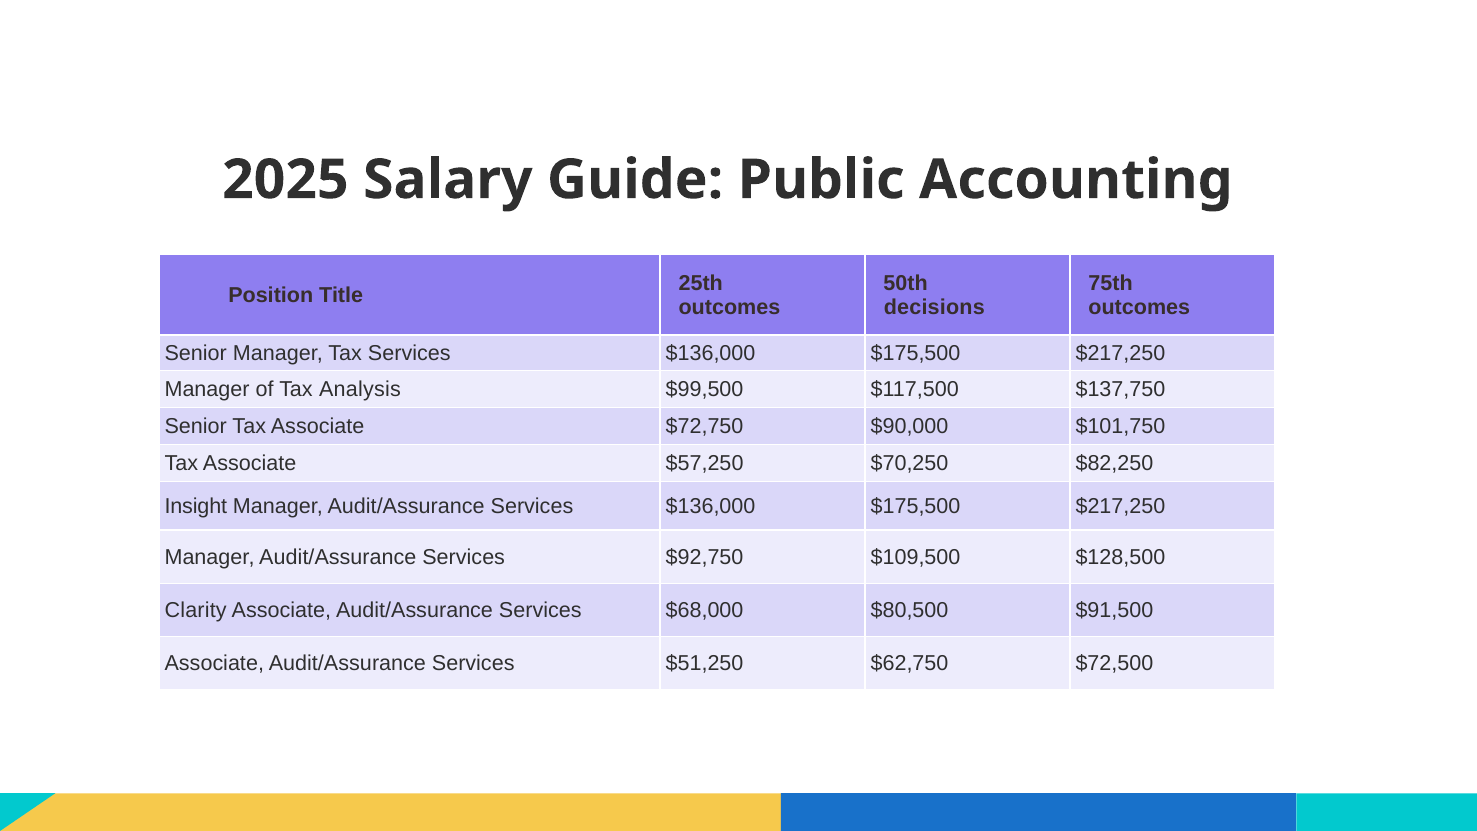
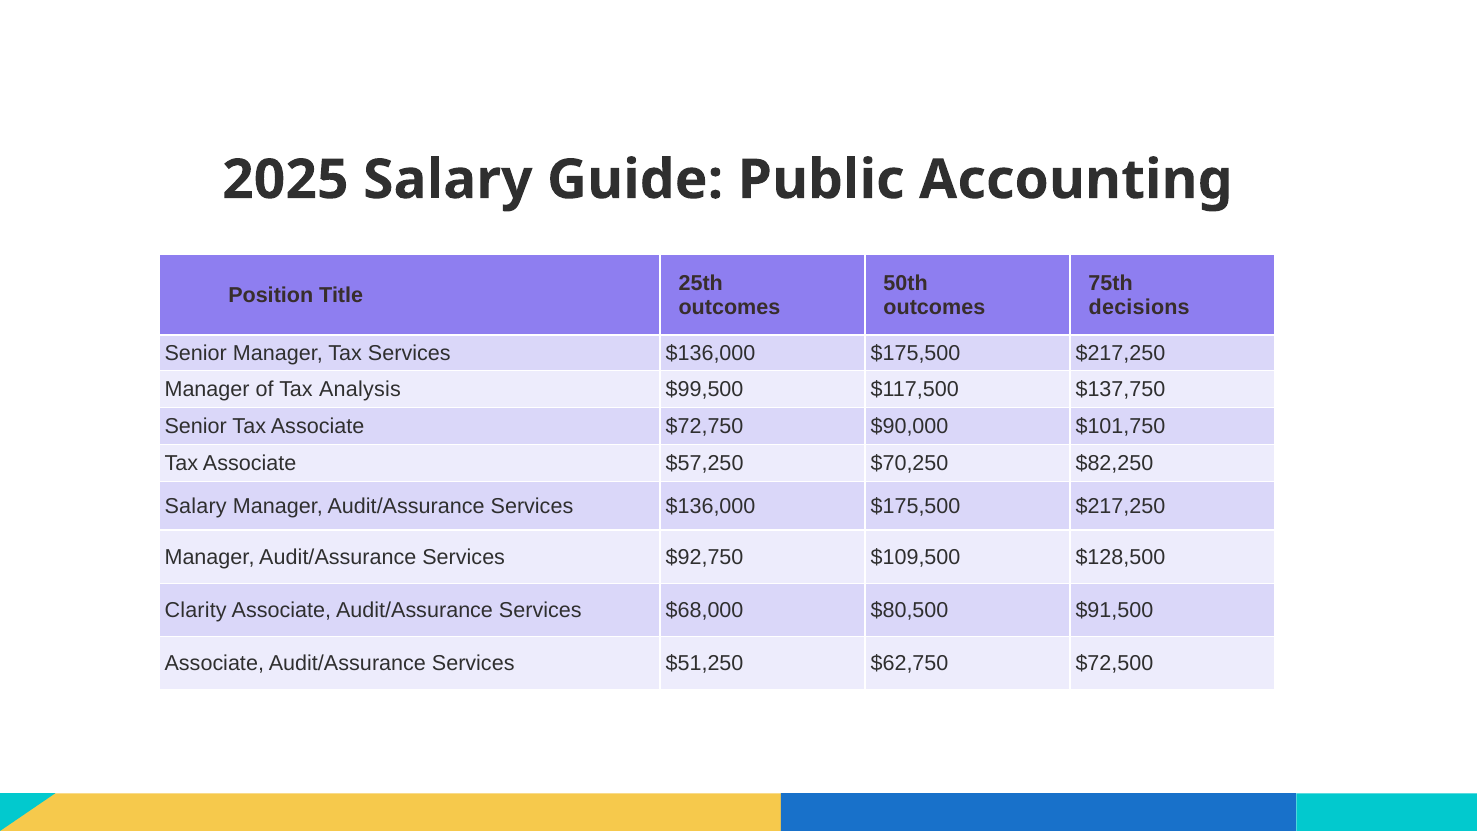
decisions: decisions -> outcomes (934, 307)
outcomes: outcomes -> decisions (1139, 307)
Insight: Insight -> Salary (196, 506)
